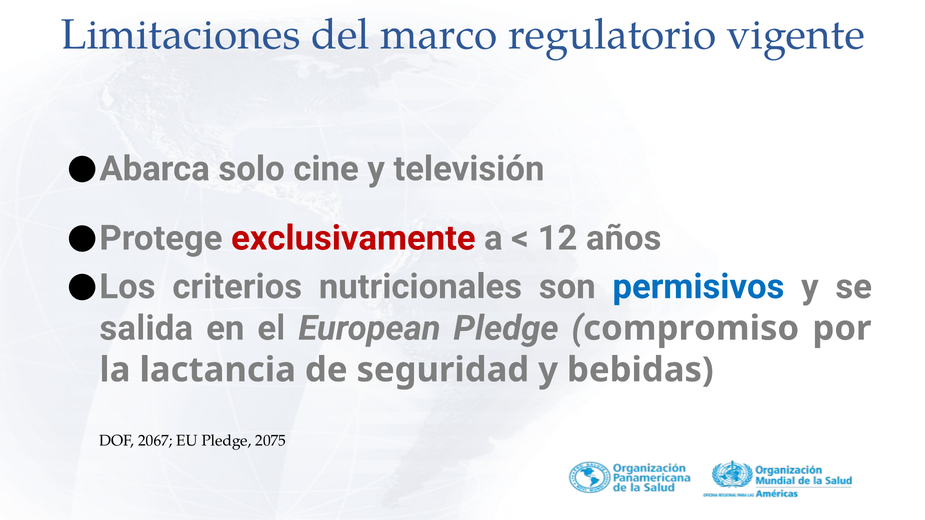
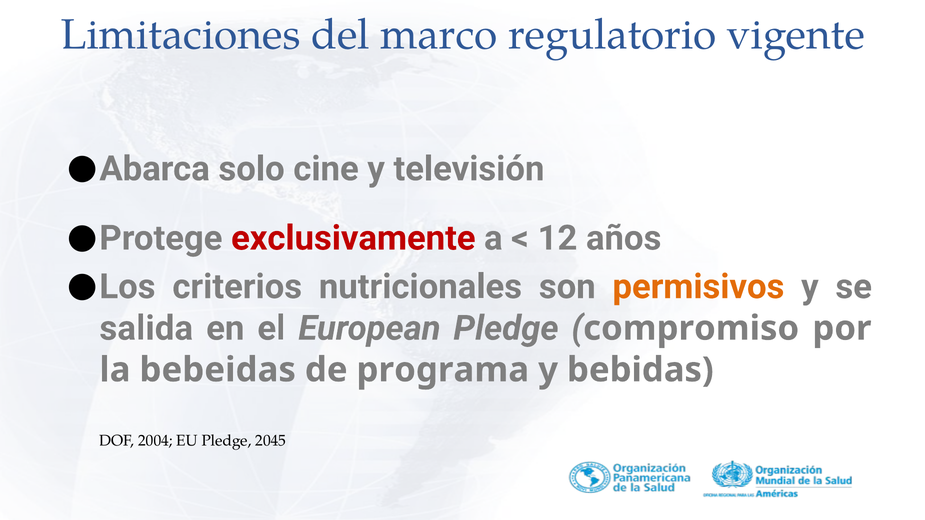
permisivos colour: blue -> orange (698, 287)
lactancia: lactancia -> bebeidas (218, 370)
seguridad: seguridad -> programa (443, 370)
2067: 2067 -> 2004 (155, 441)
2075: 2075 -> 2045 (271, 441)
